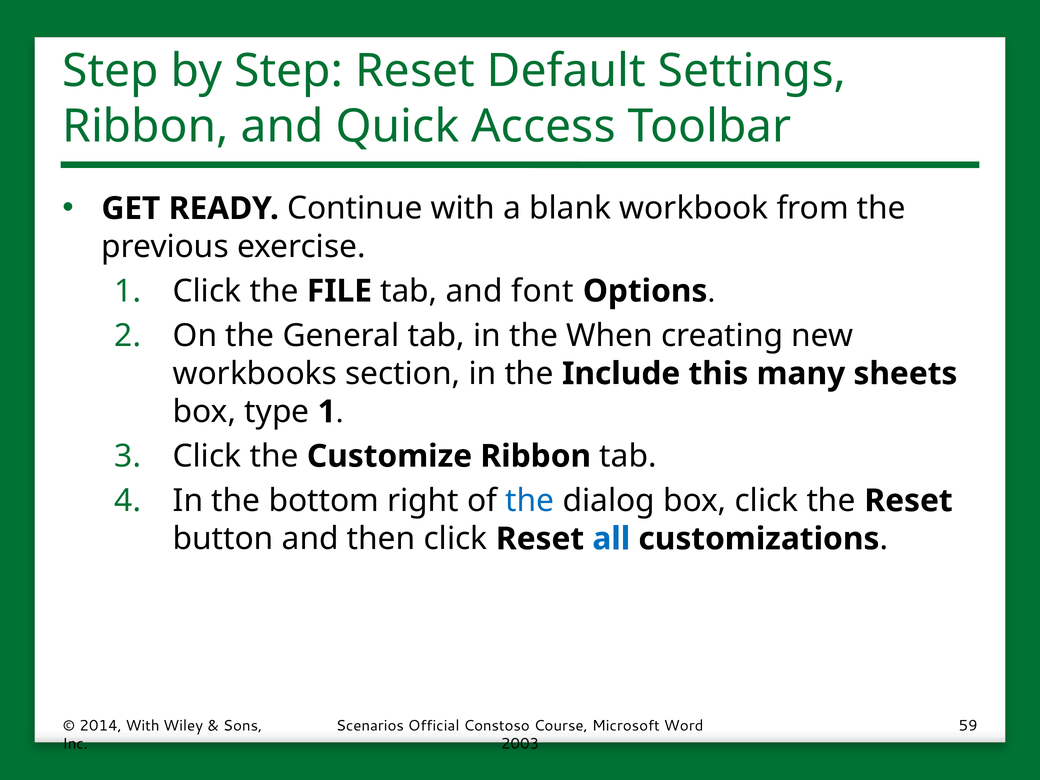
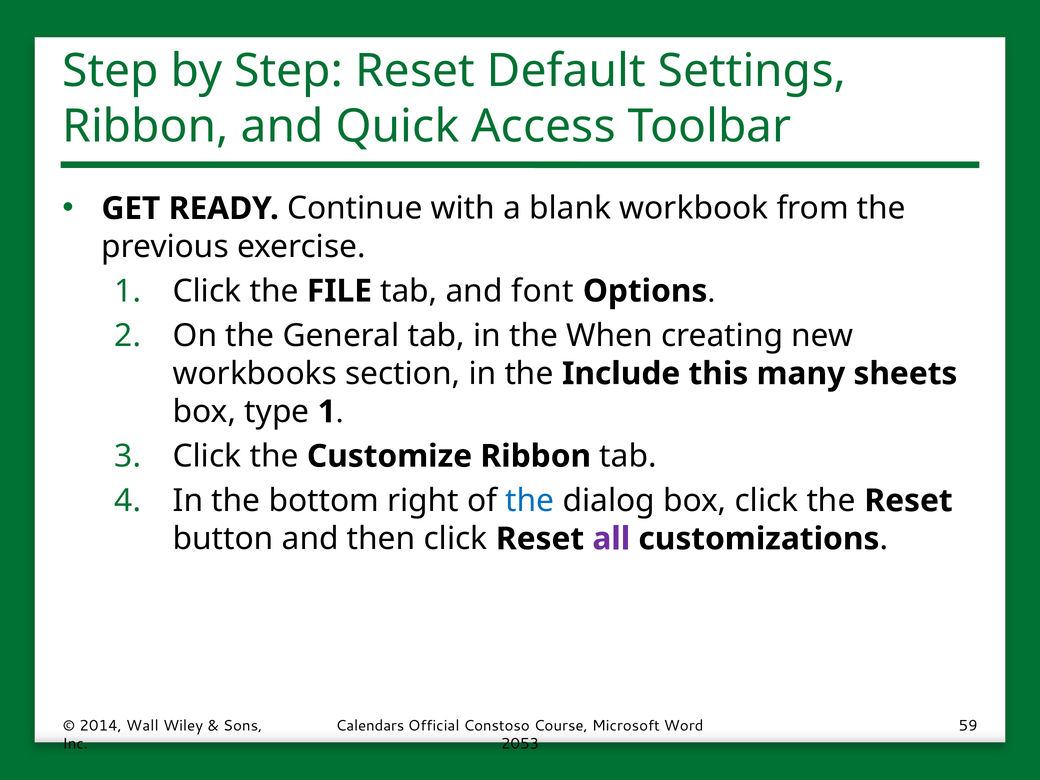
all colour: blue -> purple (611, 539)
2014 With: With -> Wall (142, 726)
Scenarios: Scenarios -> Calendars (370, 726)
2003: 2003 -> 2053 (520, 744)
